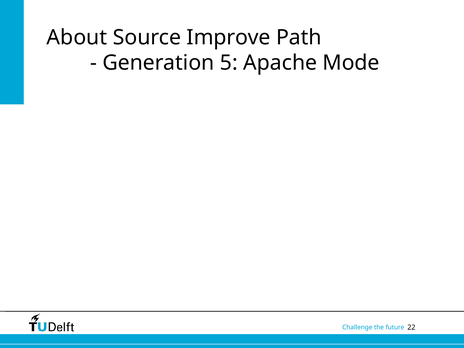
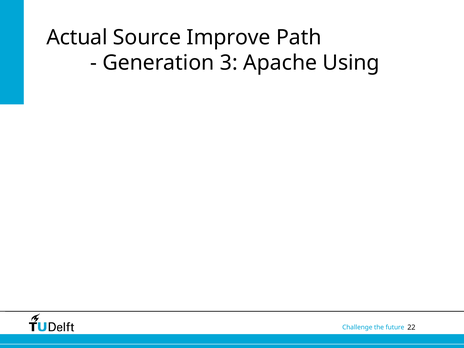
About: About -> Actual (77, 37)
5: 5 -> 3 (229, 63)
Mode: Mode -> Using (351, 63)
